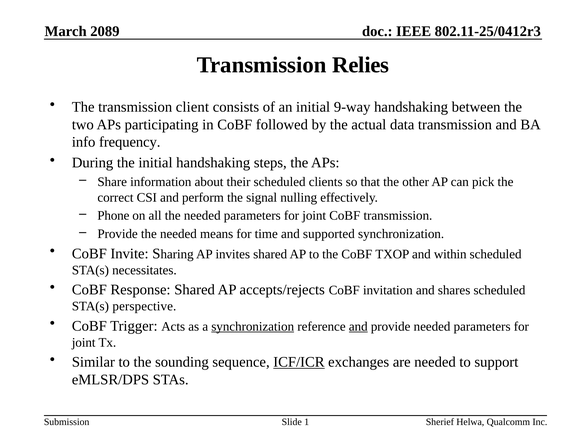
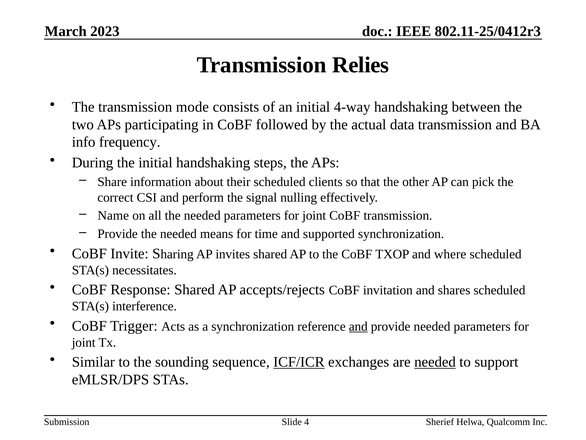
2089: 2089 -> 2023 (105, 31)
client: client -> mode (192, 107)
9-way: 9-way -> 4-way (352, 107)
Phone: Phone -> Name (113, 215)
within: within -> where (450, 254)
perspective: perspective -> interference (144, 306)
synchronization underline: present -> none (253, 326)
needed underline: none -> present (435, 362)
1: 1 -> 4 (307, 422)
